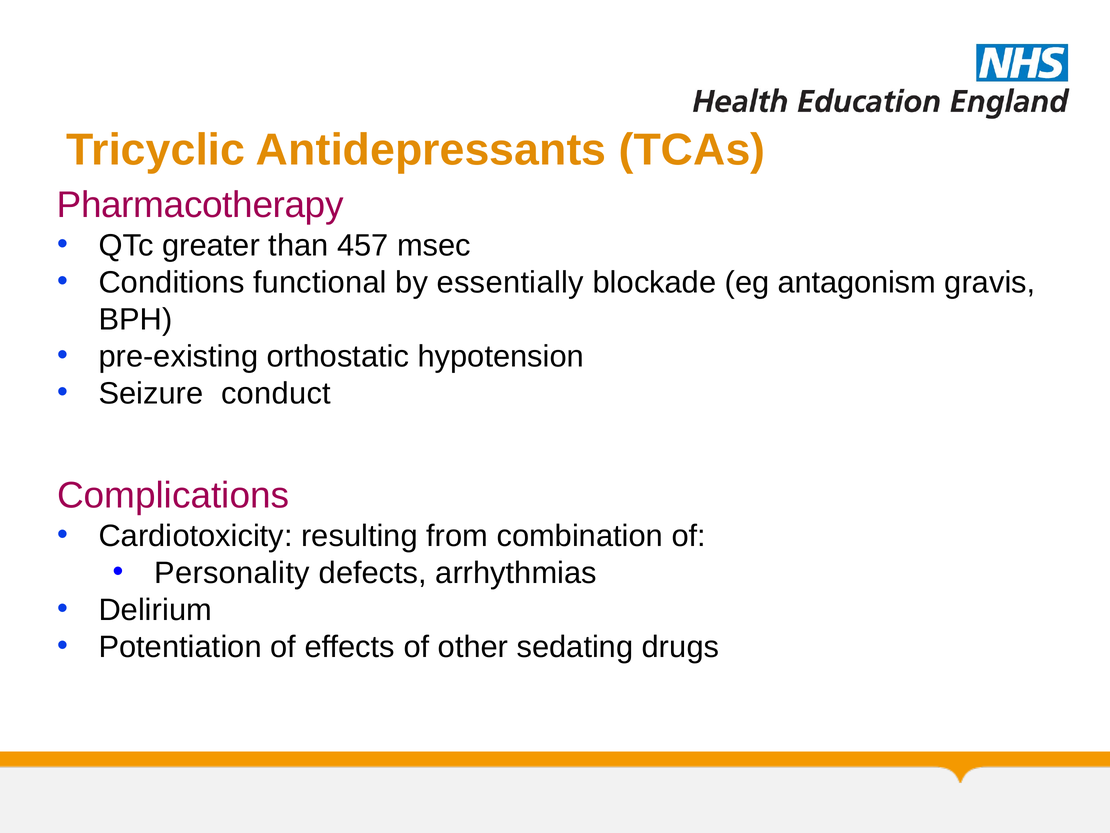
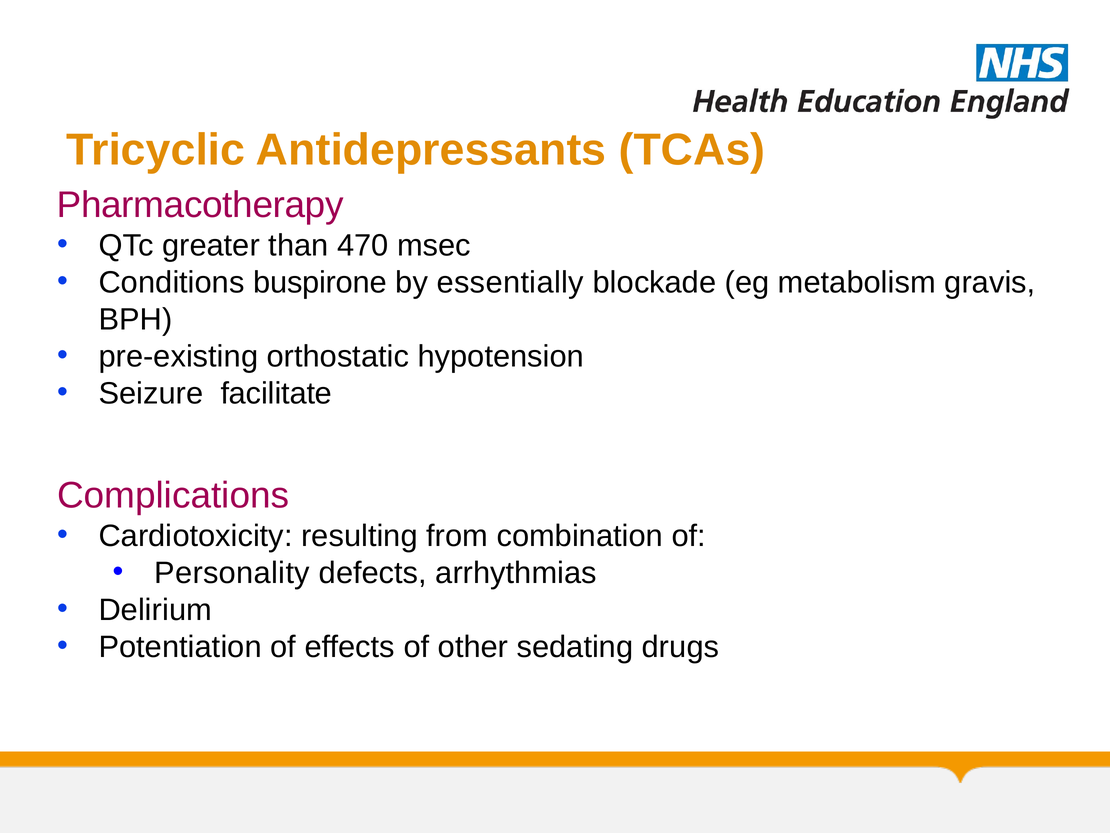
457: 457 -> 470 (363, 245)
functional: functional -> buspirone (320, 282)
antagonism: antagonism -> metabolism (857, 282)
conduct: conduct -> facilitate (276, 393)
